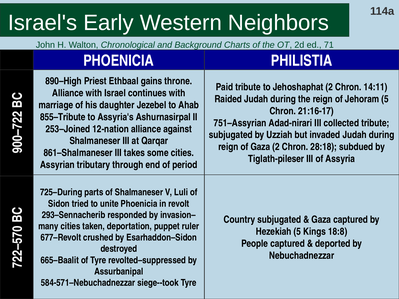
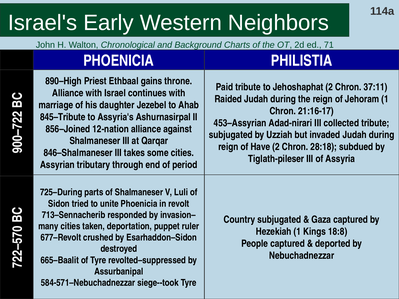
14:11: 14:11 -> 37:11 (376, 87)
Jehoram 5: 5 -> 1 (385, 99)
855–Tribute: 855–Tribute -> 845–Tribute (63, 117)
751–Assyrian: 751–Assyrian -> 453–Assyrian (240, 123)
253–Joined: 253–Joined -> 856–Joined (68, 129)
of Gaza: Gaza -> Have (260, 147)
861–Shalmaneser: 861–Shalmaneser -> 846–Shalmaneser (78, 153)
293–Sennacherib: 293–Sennacherib -> 713–Sennacherib (74, 215)
Hezekiah 5: 5 -> 1 (297, 232)
